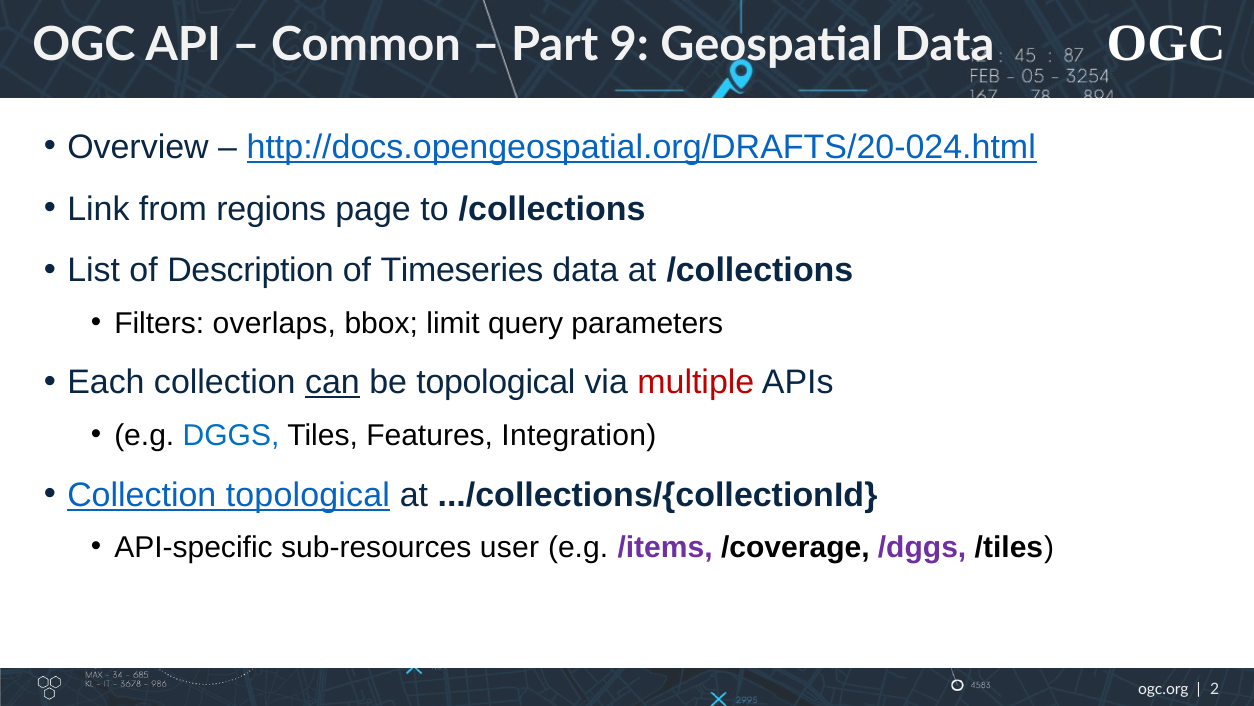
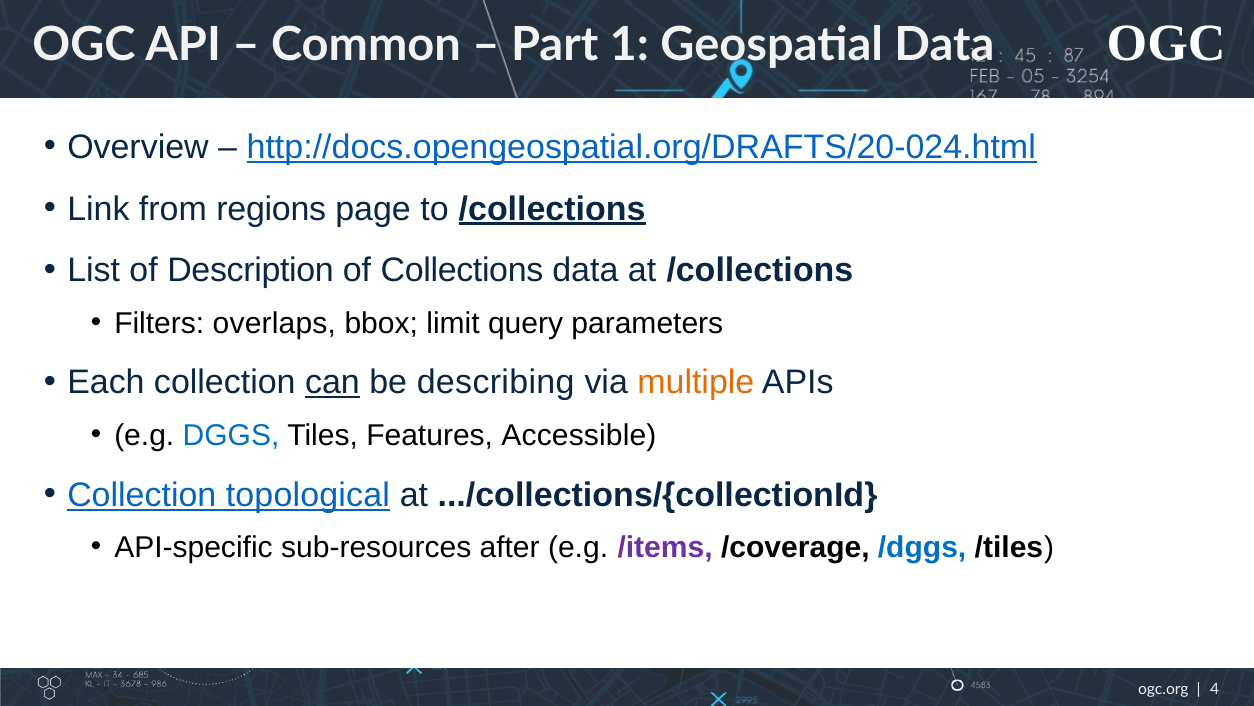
9: 9 -> 1 (629, 45)
/collections underline: none -> present (552, 209)
Timeseries: Timeseries -> Collections (462, 270)
be topological: topological -> describing (496, 382)
multiple colour: red -> orange (696, 382)
Integration: Integration -> Accessible (579, 435)
user: user -> after (510, 547)
/dggs colour: purple -> blue (922, 547)
2: 2 -> 4 (1215, 689)
